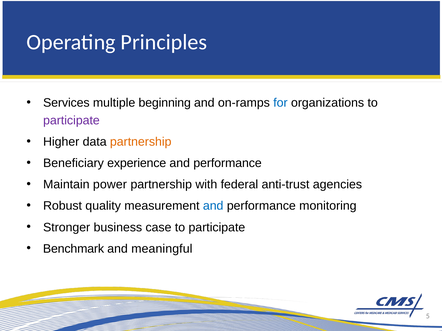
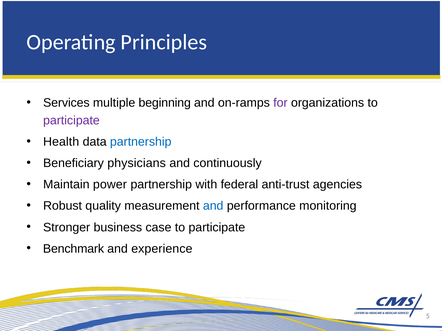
for colour: blue -> purple (280, 103)
Higher: Higher -> Health (61, 142)
partnership colour: orange -> blue (141, 142)
experience: experience -> physicians (137, 164)
performance: performance -> continuously (228, 164)
meaningful: meaningful -> experience (162, 249)
